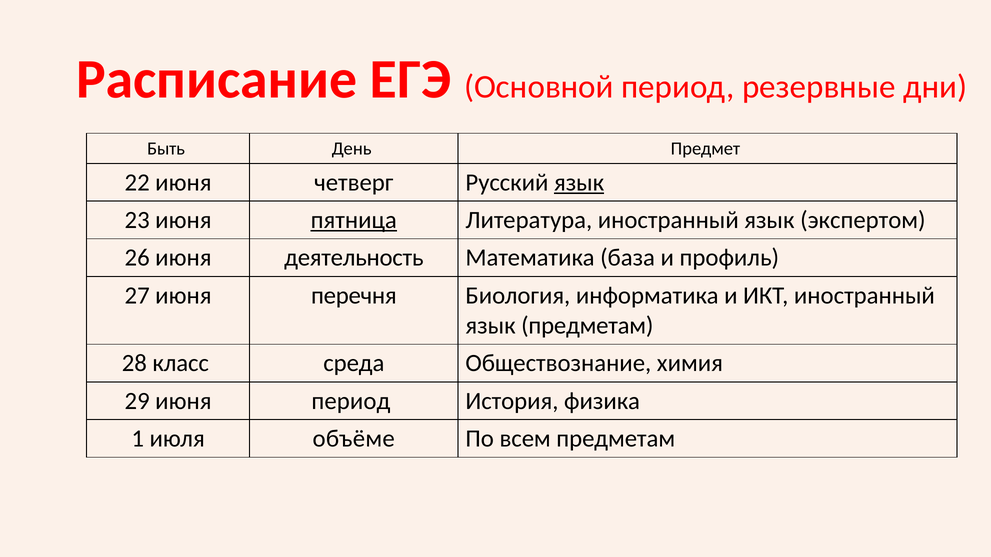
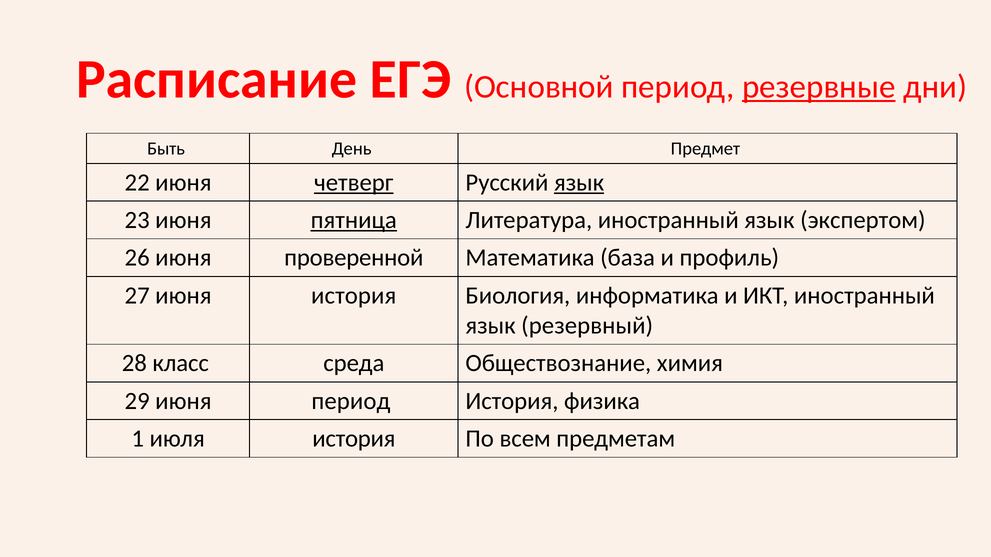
резервные underline: none -> present (819, 87)
четверг underline: none -> present (354, 183)
деятельность: деятельность -> проверенной (354, 258)
июня перечня: перечня -> история (354, 296)
язык предметам: предметам -> резервный (587, 326)
июля объёме: объёме -> история (354, 439)
